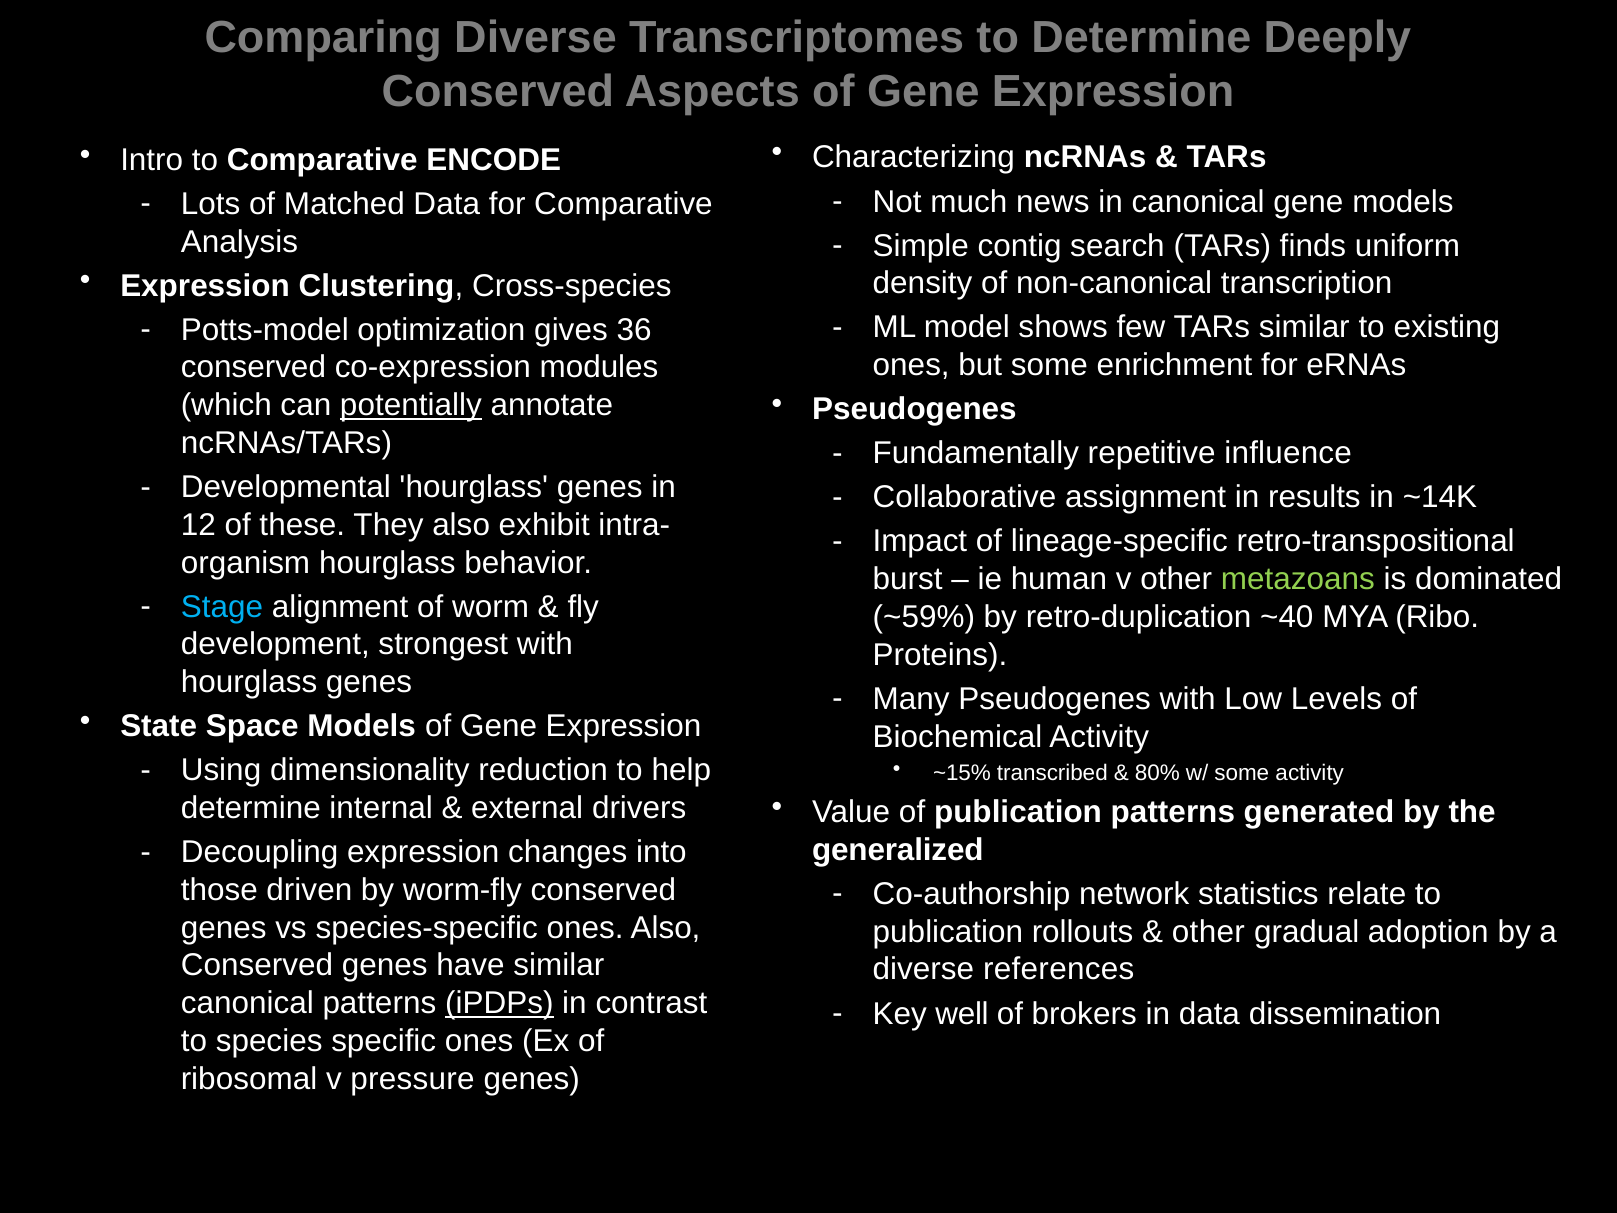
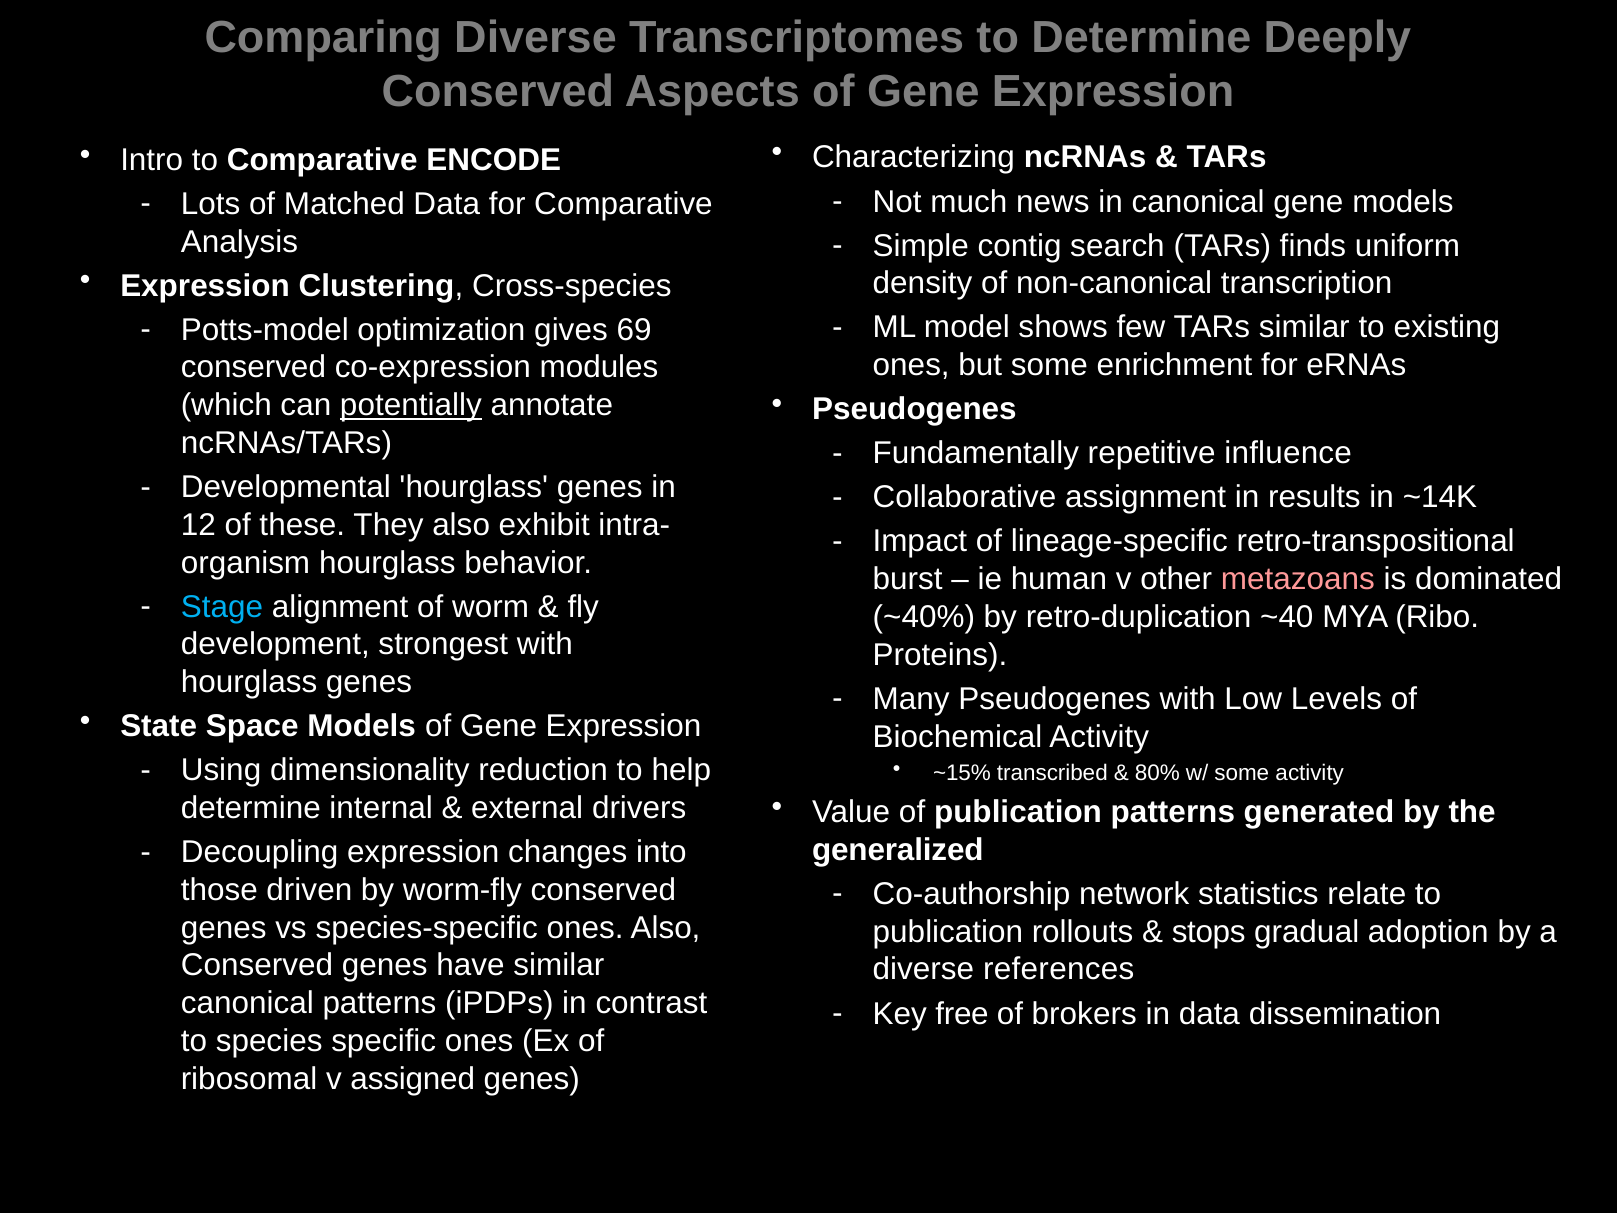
36: 36 -> 69 (634, 330)
metazoans colour: light green -> pink (1298, 579)
~59%: ~59% -> ~40% (924, 617)
other: other -> stops (1209, 932)
iPDPs underline: present -> none (499, 1003)
well: well -> free (962, 1013)
pressure: pressure -> assigned (413, 1079)
